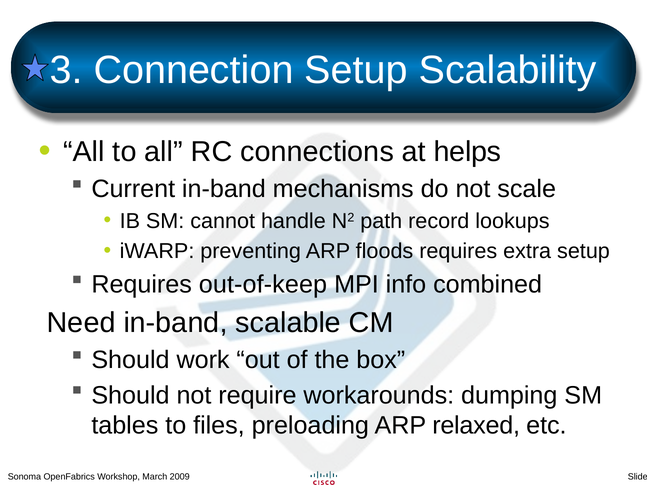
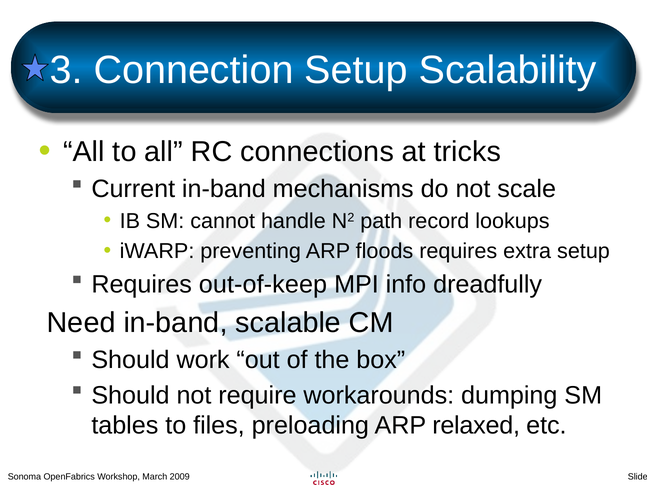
helps: helps -> tricks (467, 152)
combined: combined -> dreadfully (488, 285)
